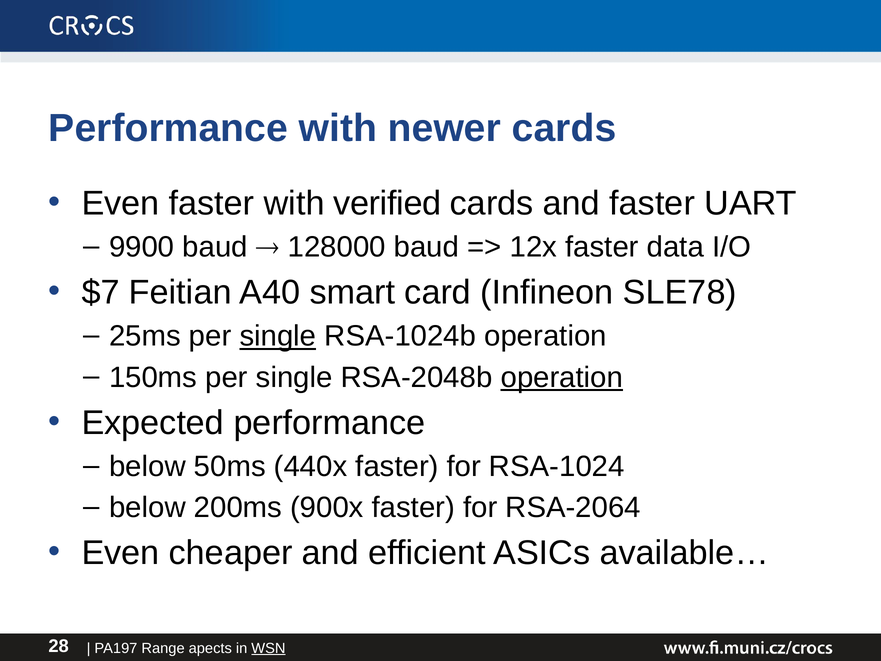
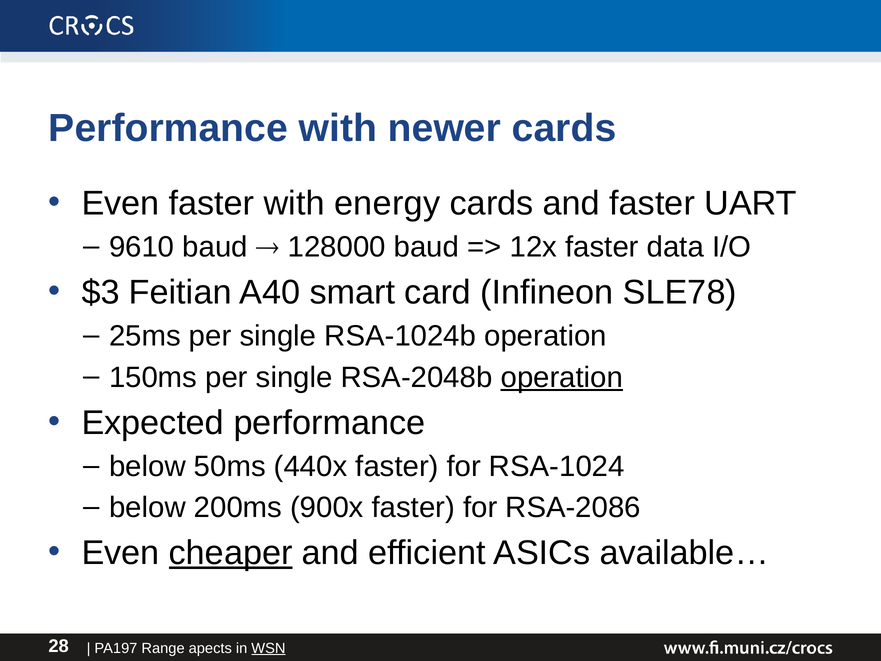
verified: verified -> energy (387, 203)
9900: 9900 -> 9610 (142, 247)
$7: $7 -> $3 (101, 292)
single underline: present -> none (278, 336)
RSA-2064: RSA-2064 -> RSA-2086 (573, 507)
cheaper underline: none -> present (231, 553)
